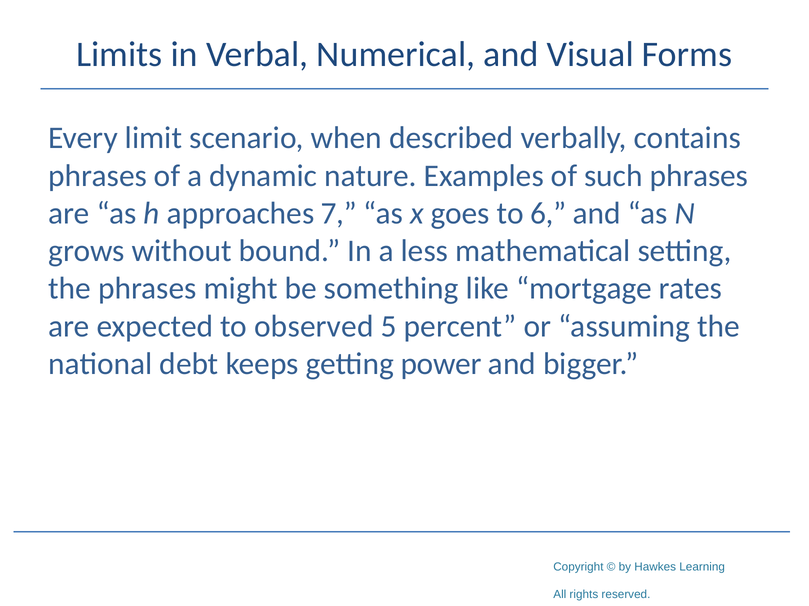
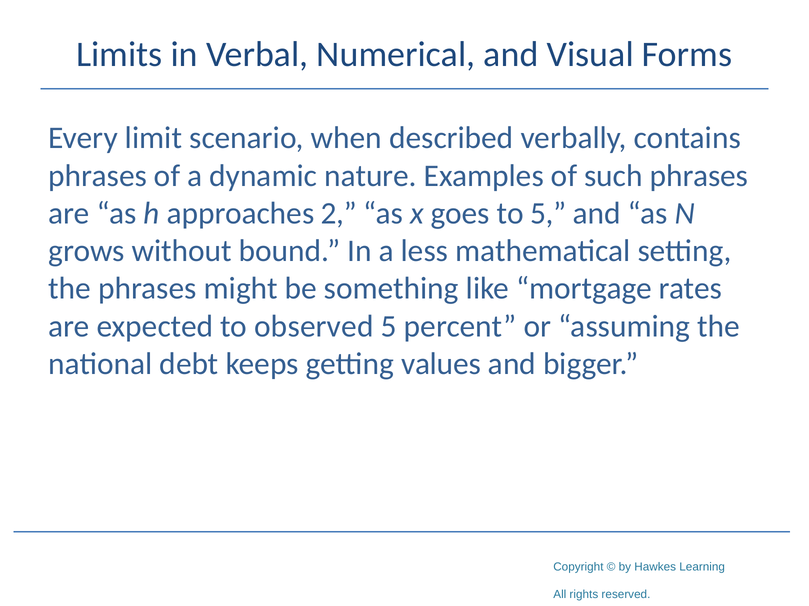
7: 7 -> 2 (339, 214)
to 6: 6 -> 5 (548, 214)
power: power -> values (441, 364)
